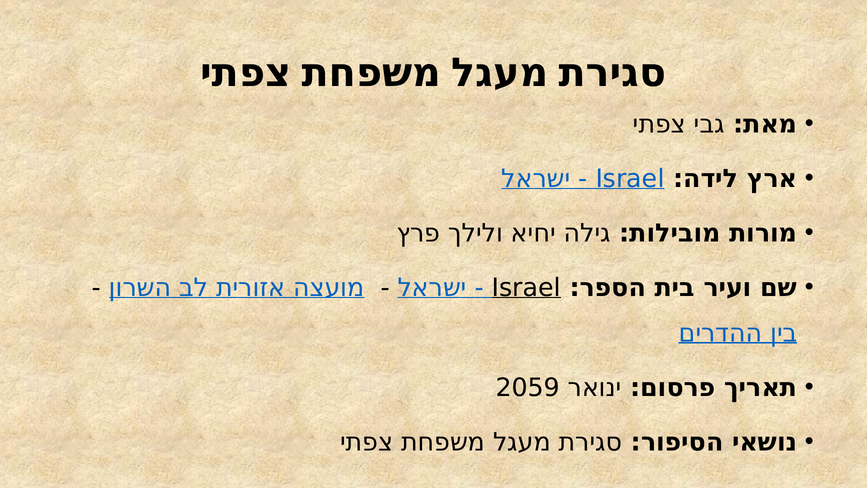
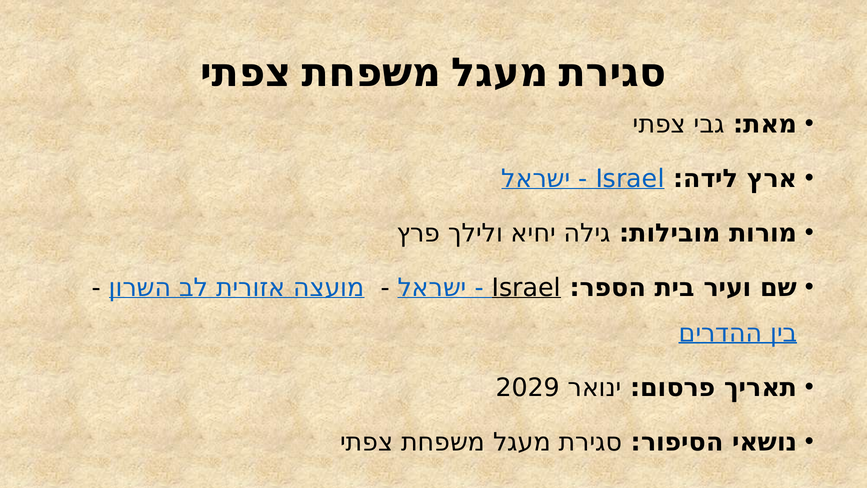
2059: 2059 -> 2029 (528, 388)
